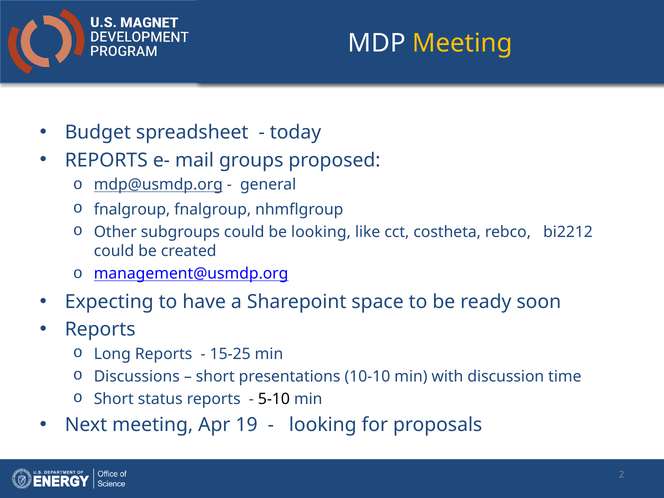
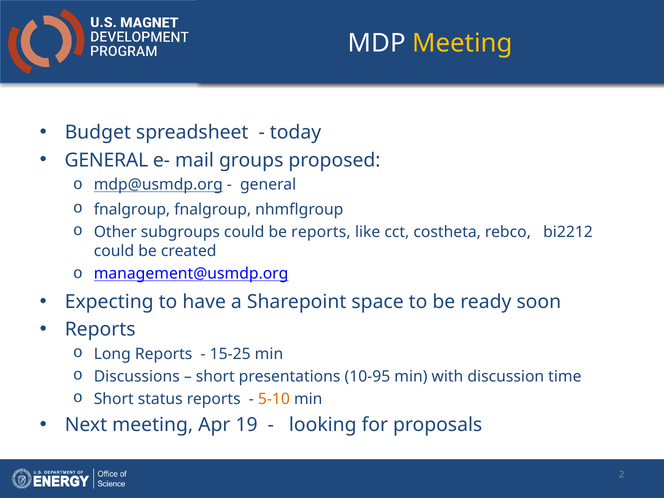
REPORTS: REPORTS -> GENERAL (106, 160)
be looking: looking -> reports (321, 232)
10-10: 10-10 -> 10-95 (367, 377)
5-10 colour: black -> orange (274, 399)
